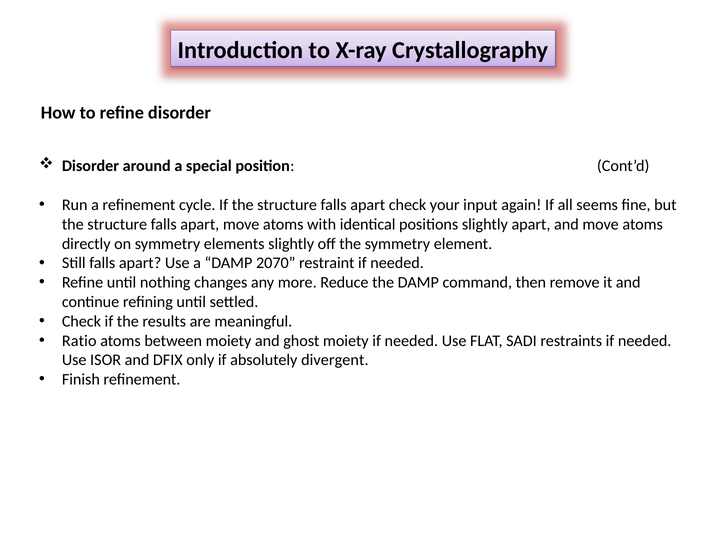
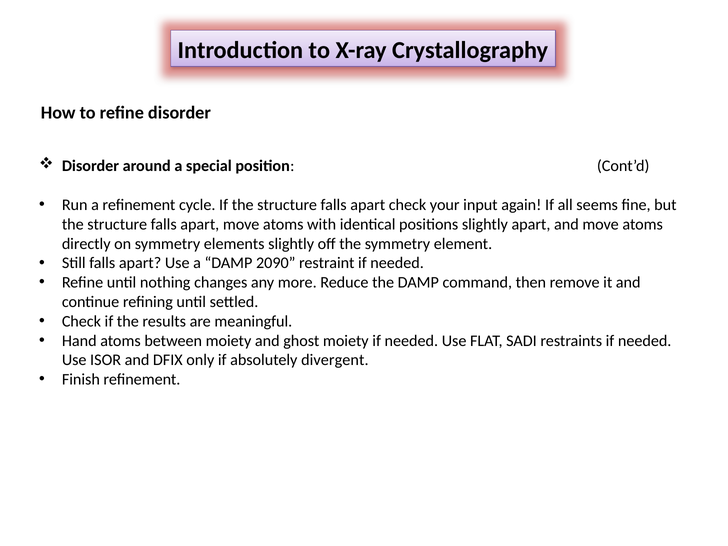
2070: 2070 -> 2090 (276, 263)
Ratio: Ratio -> Hand (79, 341)
